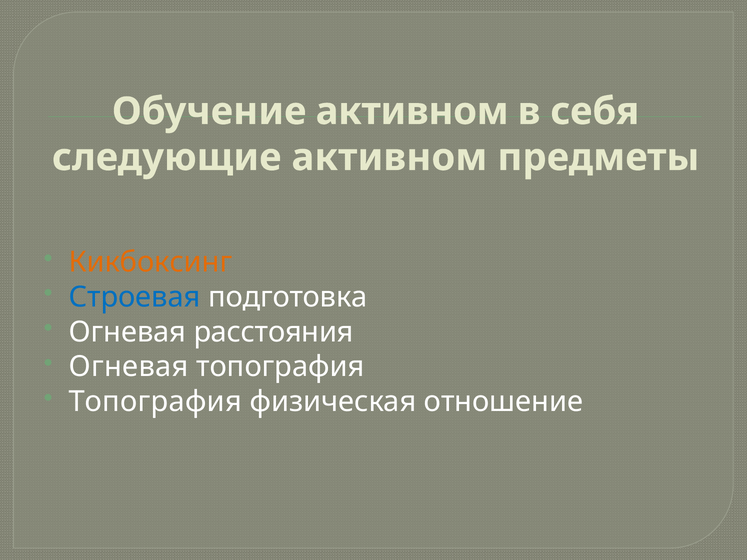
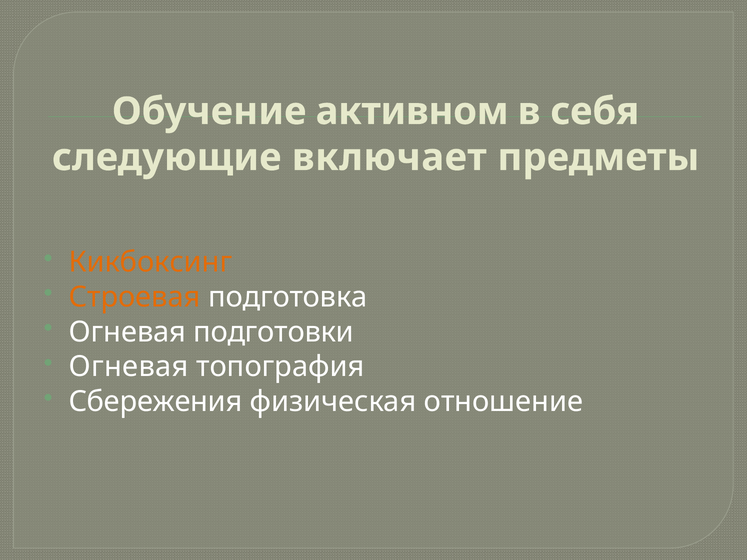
следующие активном: активном -> включает (389, 157)
Строевая colour: blue -> orange (135, 297)
расстояния: расстояния -> подготовки (274, 332)
Топография: Топография -> Сбережения (156, 402)
